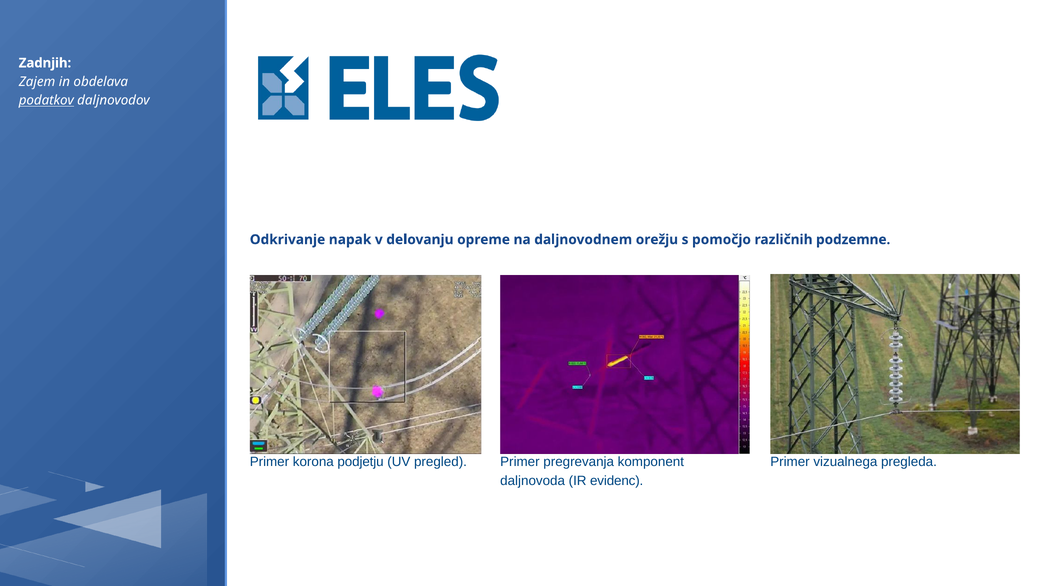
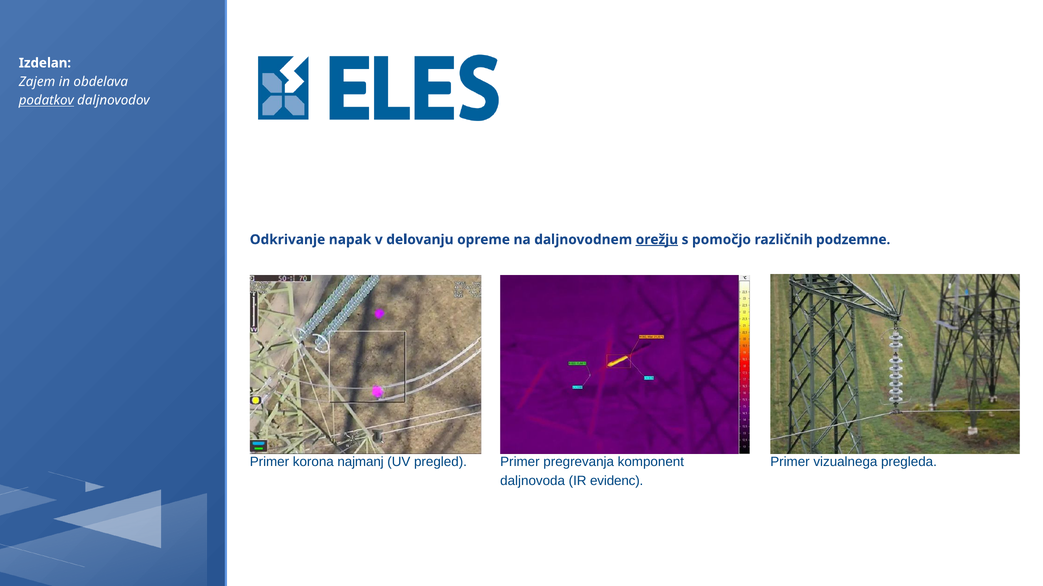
Zadnjih: Zadnjih -> Izdelan (45, 63)
orežju underline: none -> present (657, 240)
podjetju: podjetju -> najmanj (361, 463)
